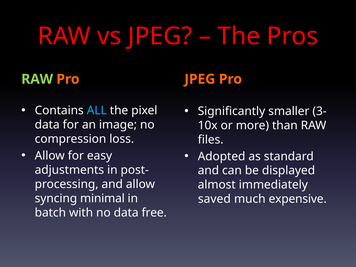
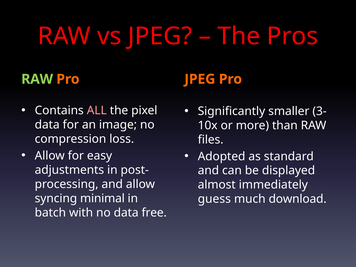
ALL colour: light blue -> pink (97, 111)
saved: saved -> guess (214, 199)
expensive: expensive -> download (298, 199)
